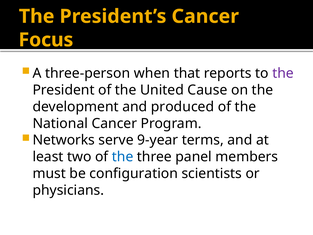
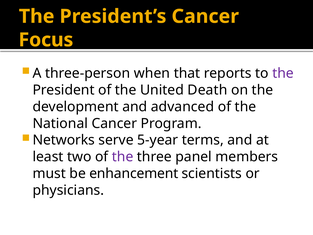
Cause: Cause -> Death (207, 90)
produced: produced -> advanced (183, 107)
9-year: 9-year -> 5-year (158, 140)
the colour: blue -> purple (123, 157)
configuration: configuration -> enhancement (134, 173)
